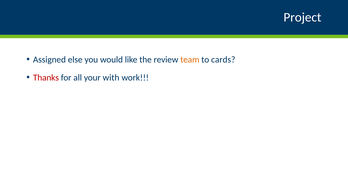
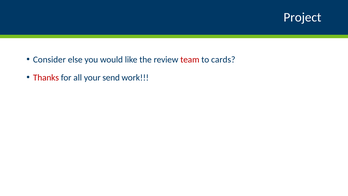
Assigned: Assigned -> Consider (49, 59)
team colour: orange -> red (190, 59)
with: with -> send (111, 78)
